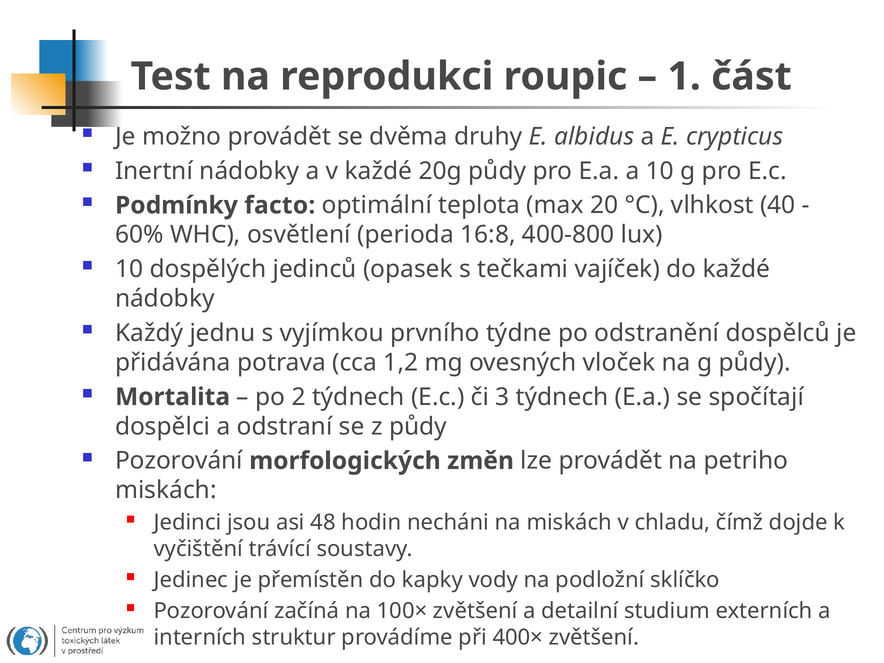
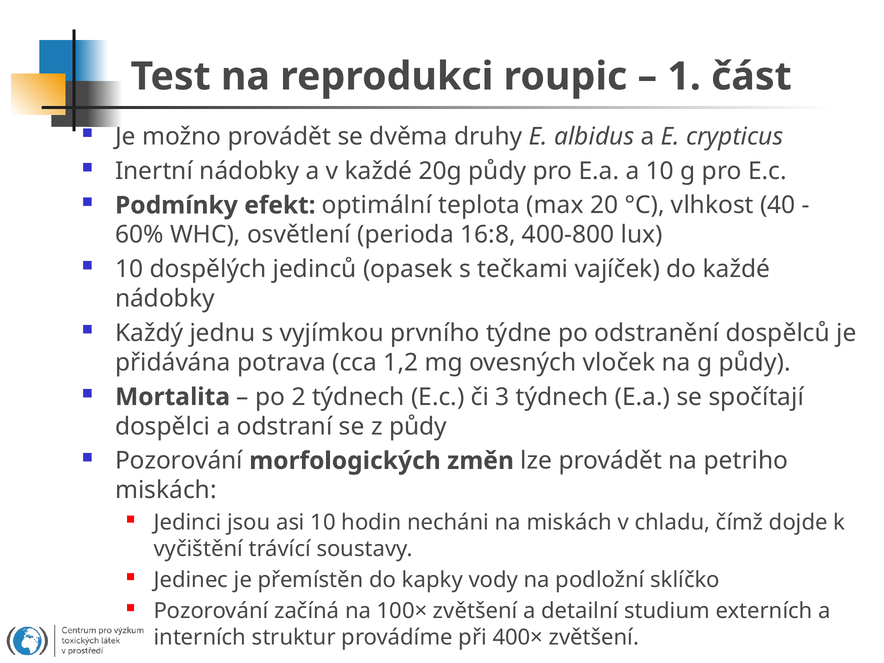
facto: facto -> efekt (280, 205)
asi 48: 48 -> 10 (323, 523)
